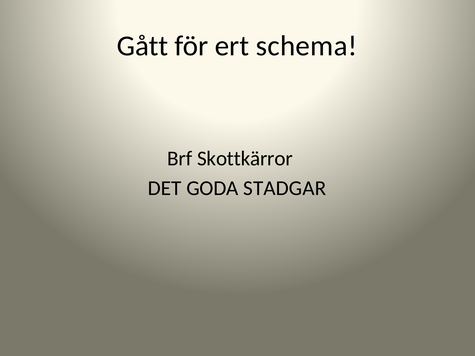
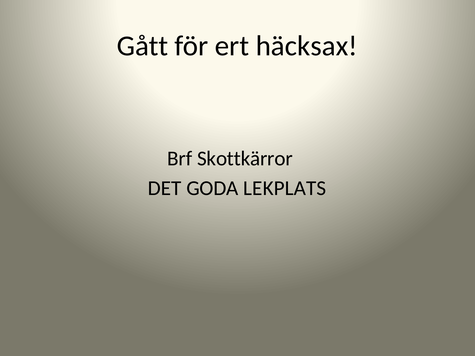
schema: schema -> häcksax (307, 46)
STADGAR: STADGAR -> LEKPLATS (285, 188)
